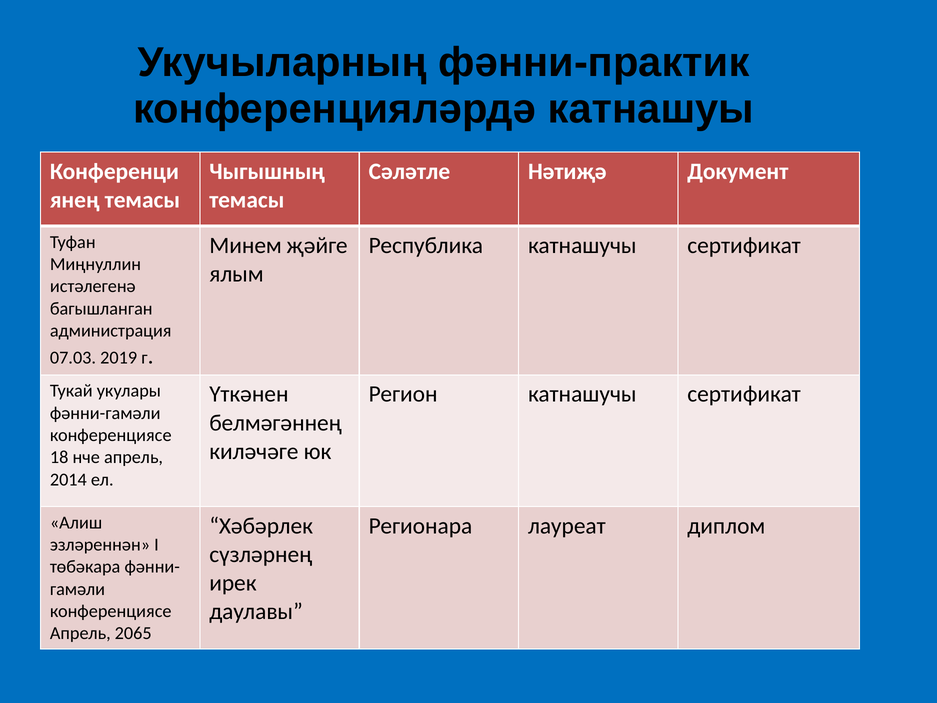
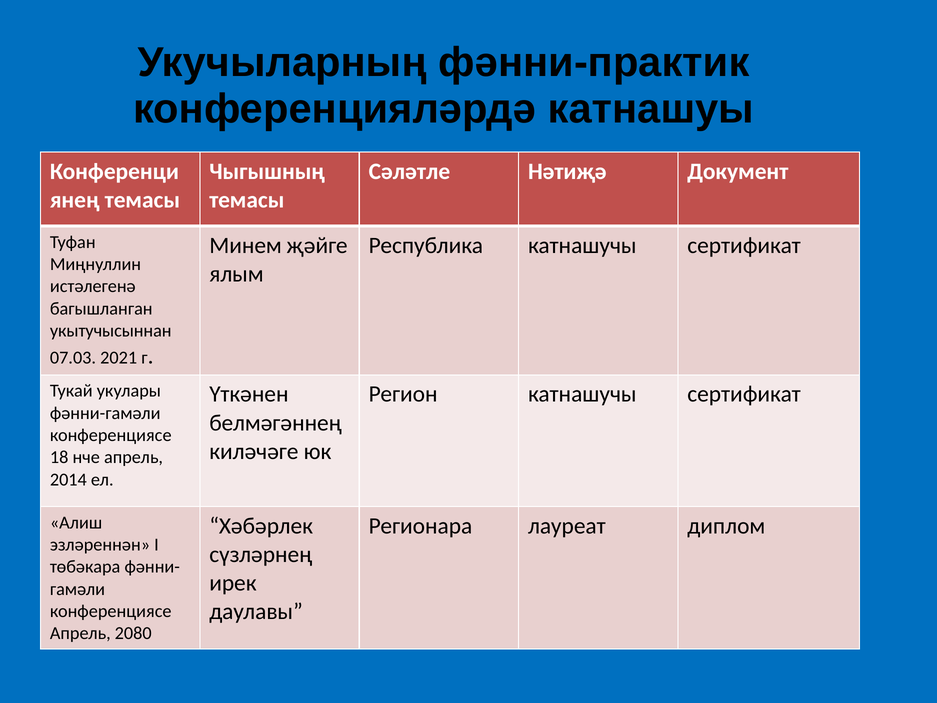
администрация: администрация -> укытучысыннан (111, 331)
2019: 2019 -> 2021 (119, 358)
2065: 2065 -> 2080 (133, 633)
